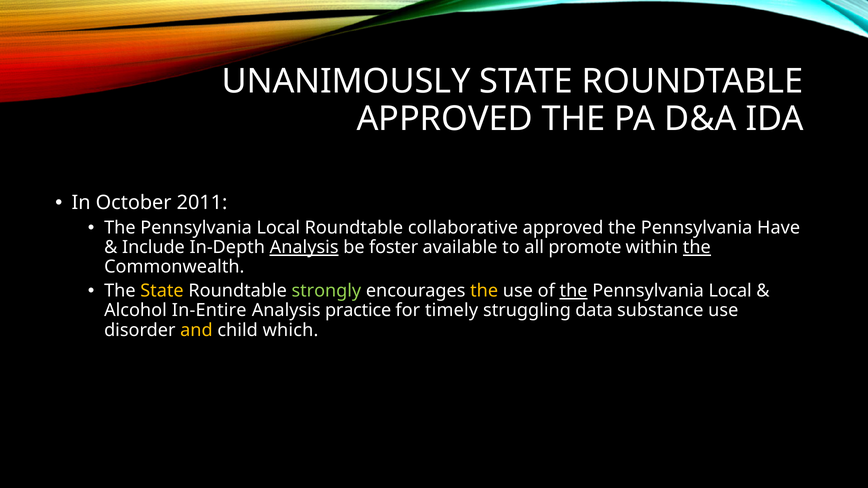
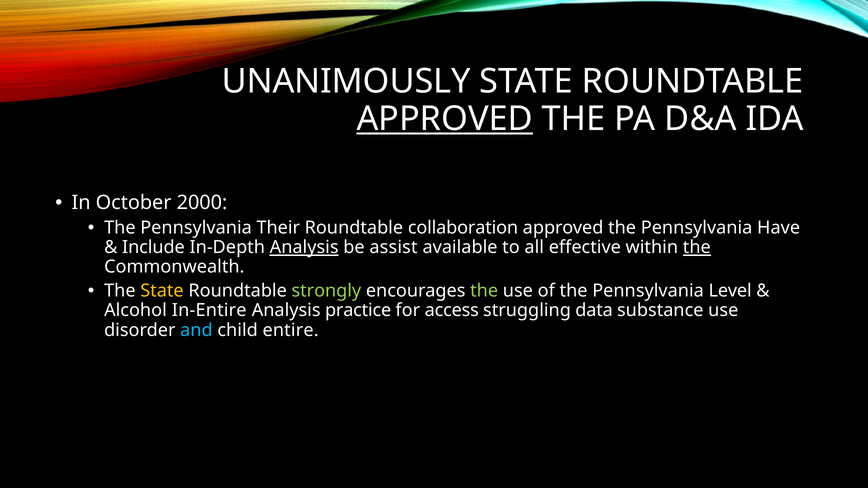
APPROVED underline: none -> present (445, 119)
2011: 2011 -> 2000 (202, 203)
Local: Local -> Their (278, 228)
collaborative: collaborative -> collaboration (463, 228)
foster: foster -> assist (393, 248)
promote: promote -> effective (585, 248)
the colour: yellow -> light green (484, 291)
the underline: present -> none (574, 291)
Local: Local -> Level (730, 291)
timely: timely -> access (452, 311)
and colour: yellow -> light blue (196, 330)
which: which -> entire (291, 330)
